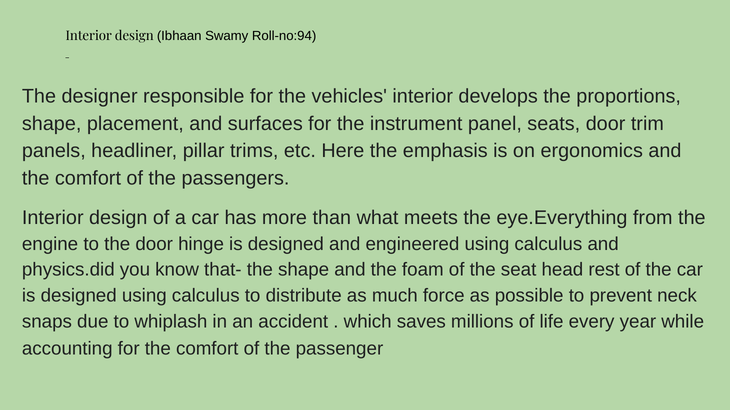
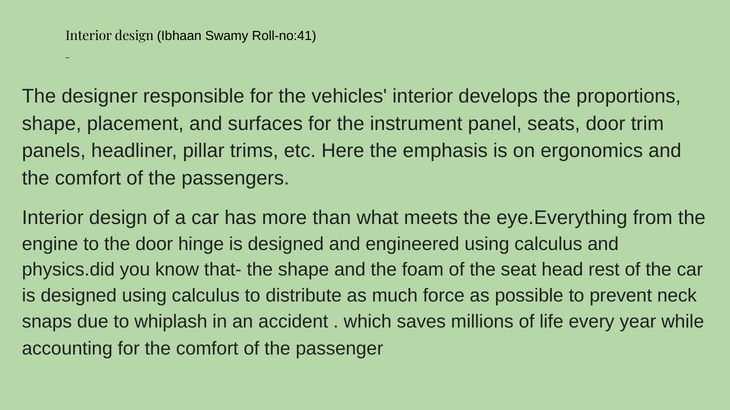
Roll-no:94: Roll-no:94 -> Roll-no:41 (284, 36)
